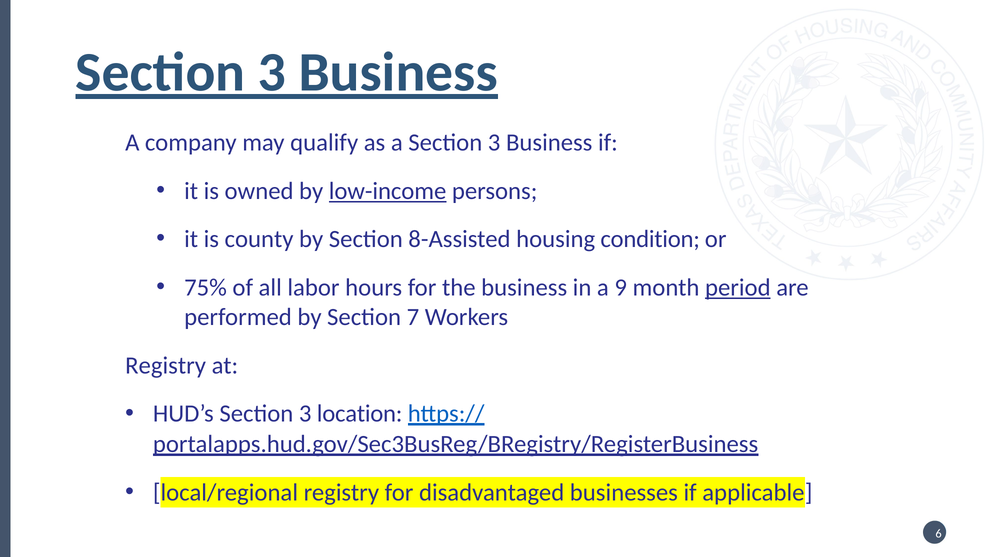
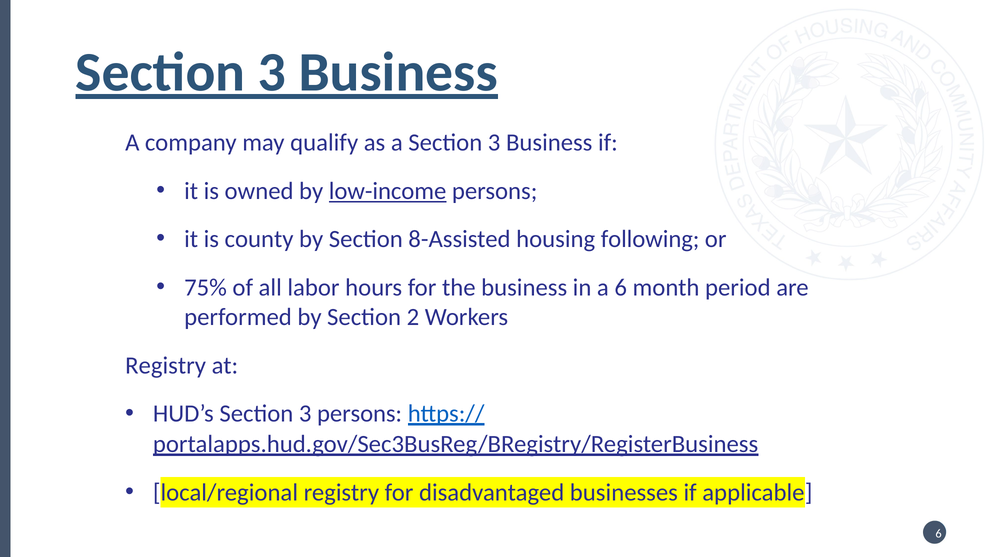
condition: condition -> following (650, 239)
a 9: 9 -> 6 (621, 287)
period underline: present -> none (738, 287)
7: 7 -> 2 (413, 317)
3 location: location -> persons (360, 414)
